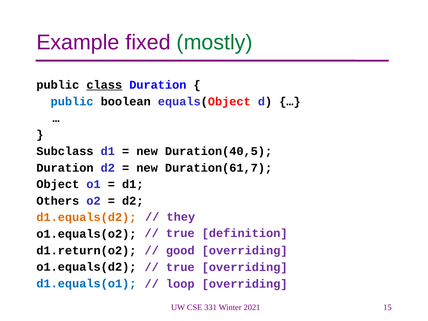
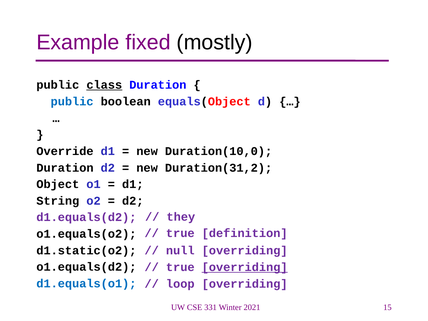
mostly colour: green -> black (215, 43)
Subclass: Subclass -> Override (65, 151)
Duration(40,5: Duration(40,5 -> Duration(10,0 (219, 151)
Duration(61,7: Duration(61,7 -> Duration(31,2 (219, 168)
Others: Others -> String (58, 201)
d1.equals(d2 colour: orange -> purple (86, 217)
d1.return(o2: d1.return(o2 -> d1.static(o2 (86, 250)
good: good -> null (180, 250)
overriding underline: none -> present (245, 267)
